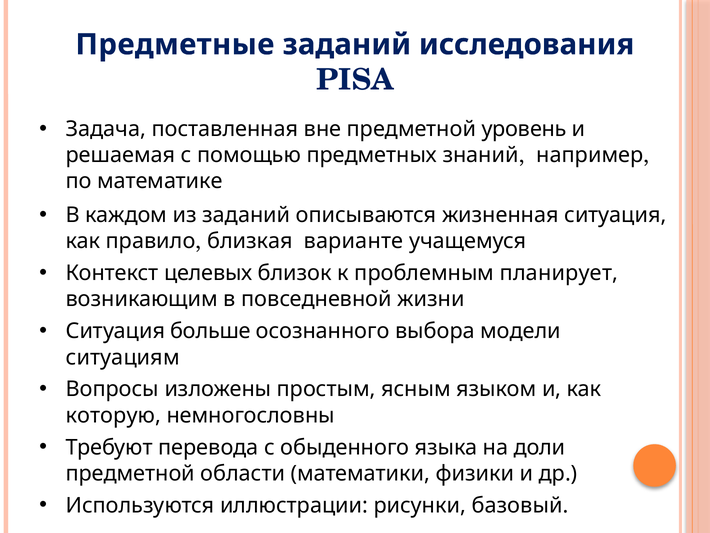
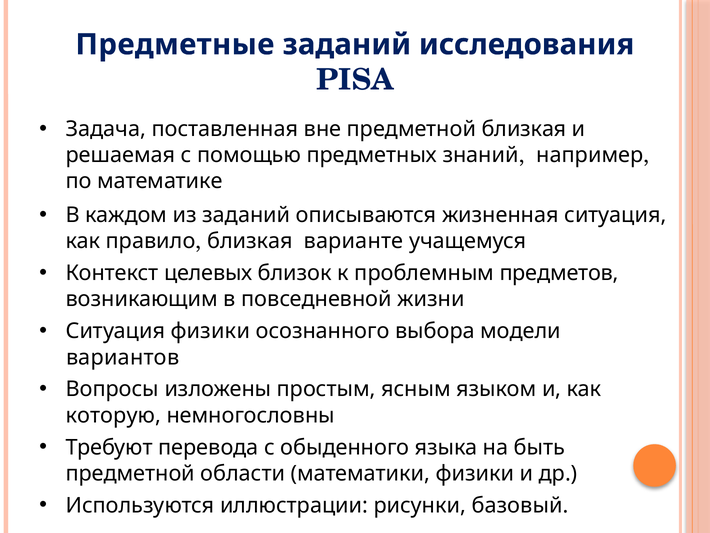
предметной уровень: уровень -> близкая (524, 129)
планирует: планирует -> предметов (559, 273)
Ситуация больше: больше -> физики (210, 331)
ситуациям: ситуациям -> вариантов (123, 357)
доли: доли -> быть (539, 447)
